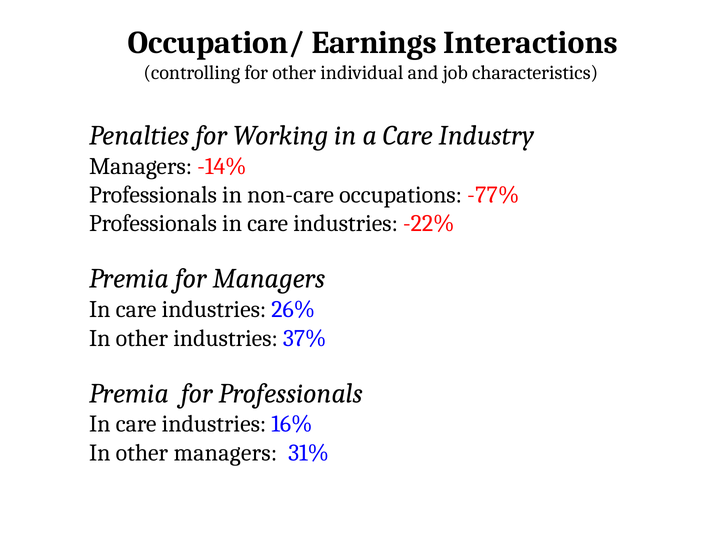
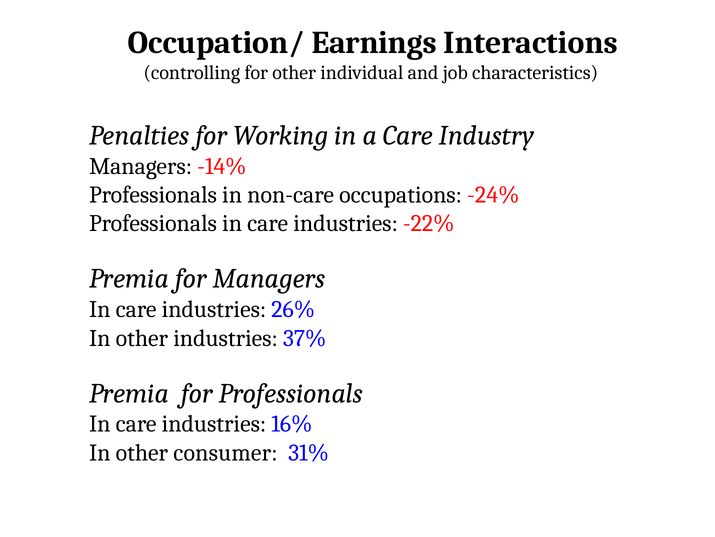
-77%: -77% -> -24% (493, 195)
other managers: managers -> consumer (225, 452)
